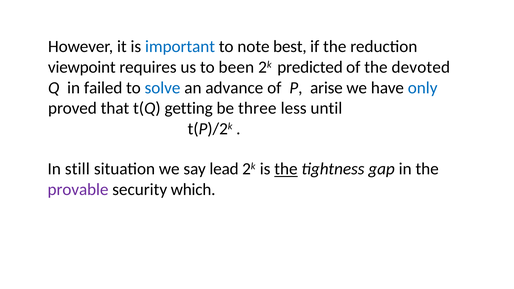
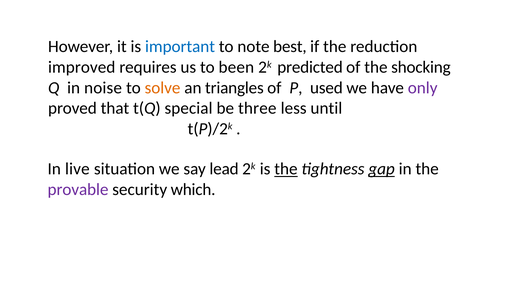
viewpoint: viewpoint -> improved (82, 67)
devoted: devoted -> shocking (421, 67)
failed: failed -> noise (103, 88)
solve colour: blue -> orange (163, 88)
advance: advance -> triangles (234, 88)
arise: arise -> used (326, 88)
only colour: blue -> purple (423, 88)
getting: getting -> special (189, 108)
still: still -> live (77, 169)
gap underline: none -> present (382, 169)
